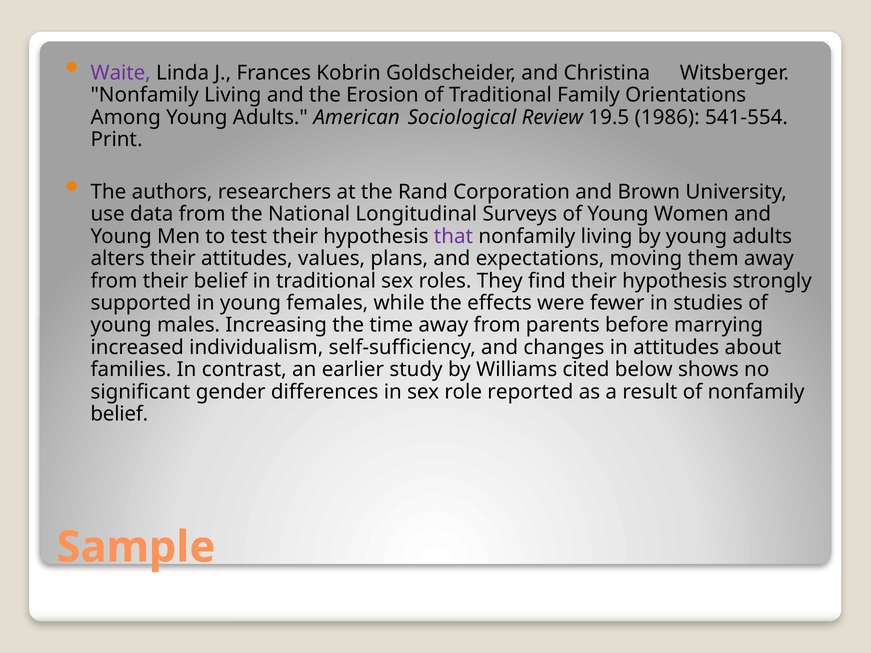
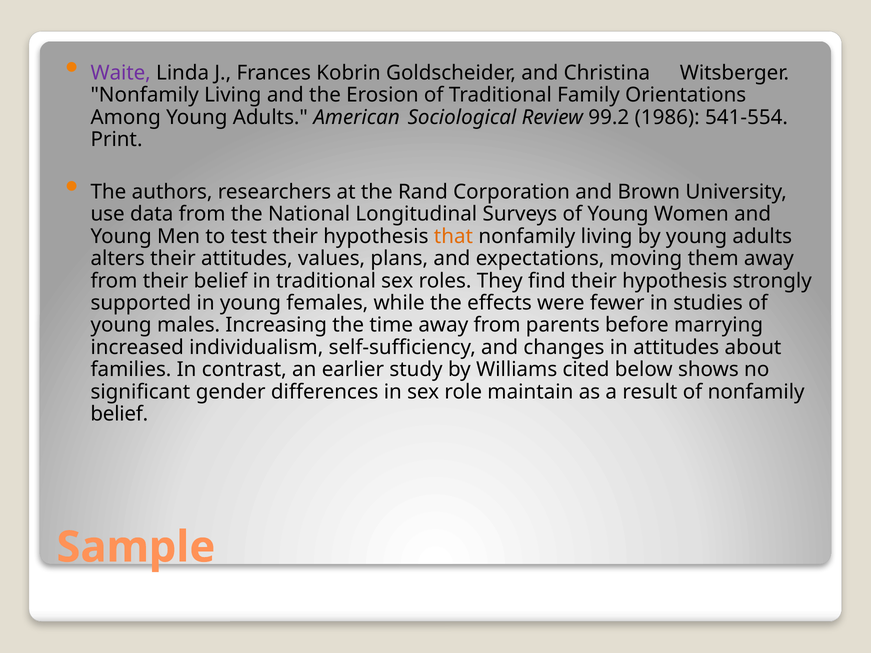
19.5: 19.5 -> 99.2 (609, 117)
that colour: purple -> orange (453, 236)
reported: reported -> maintain (530, 392)
